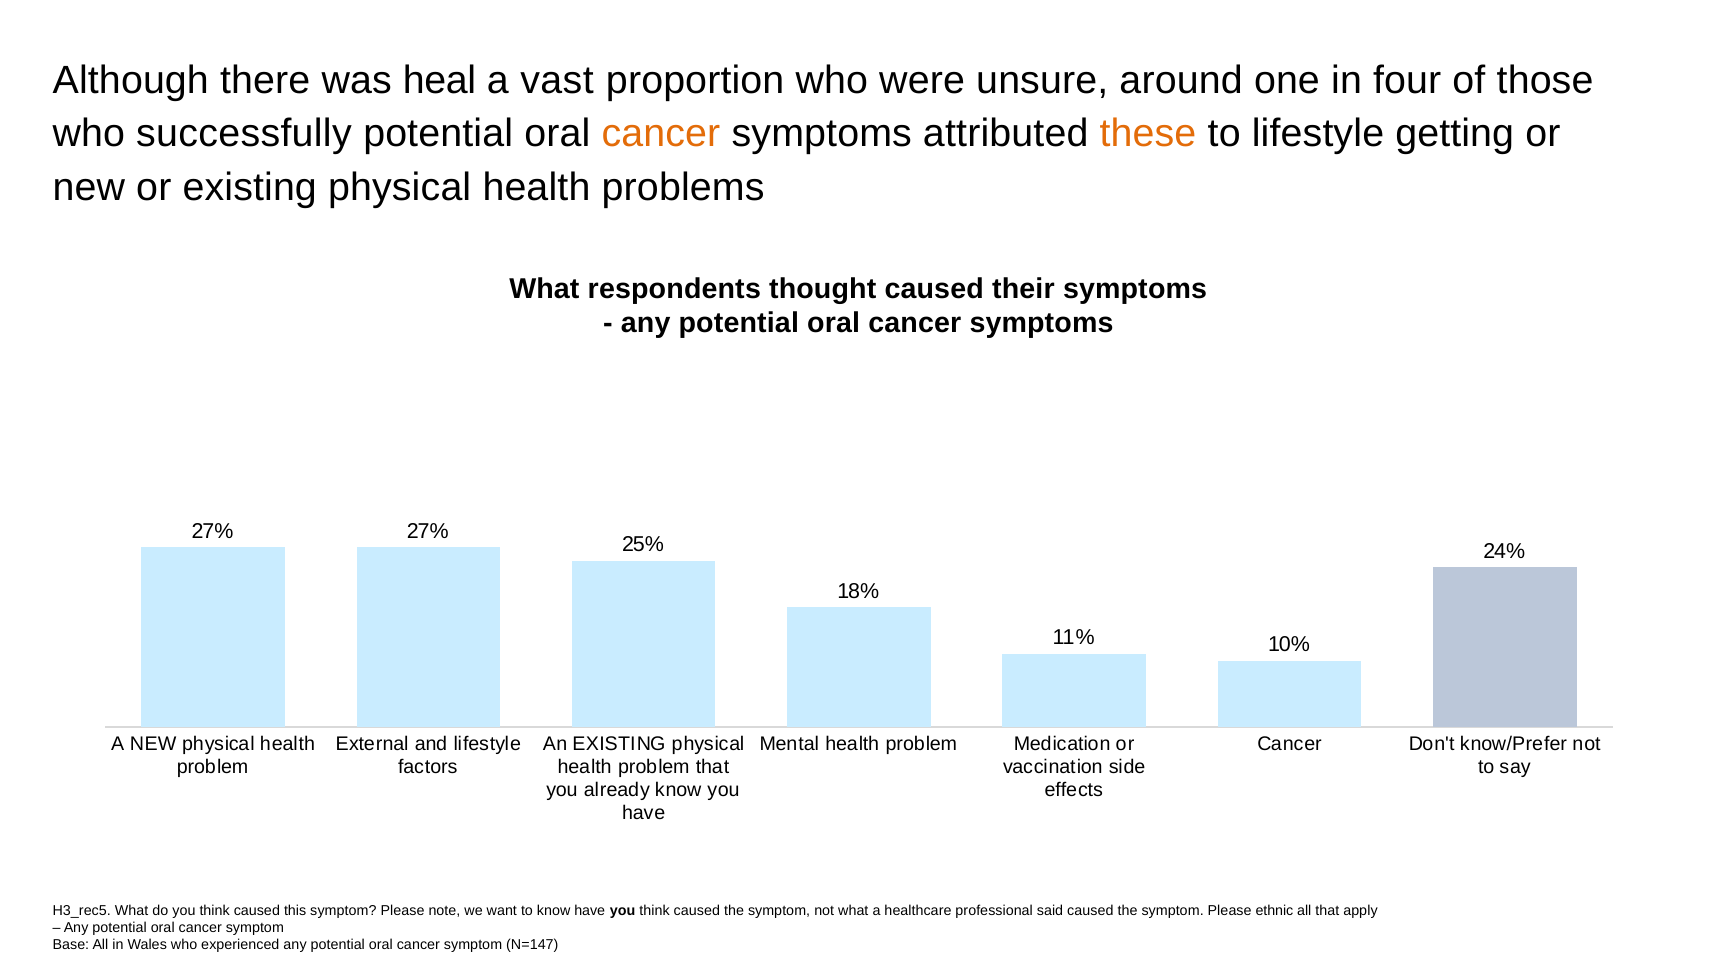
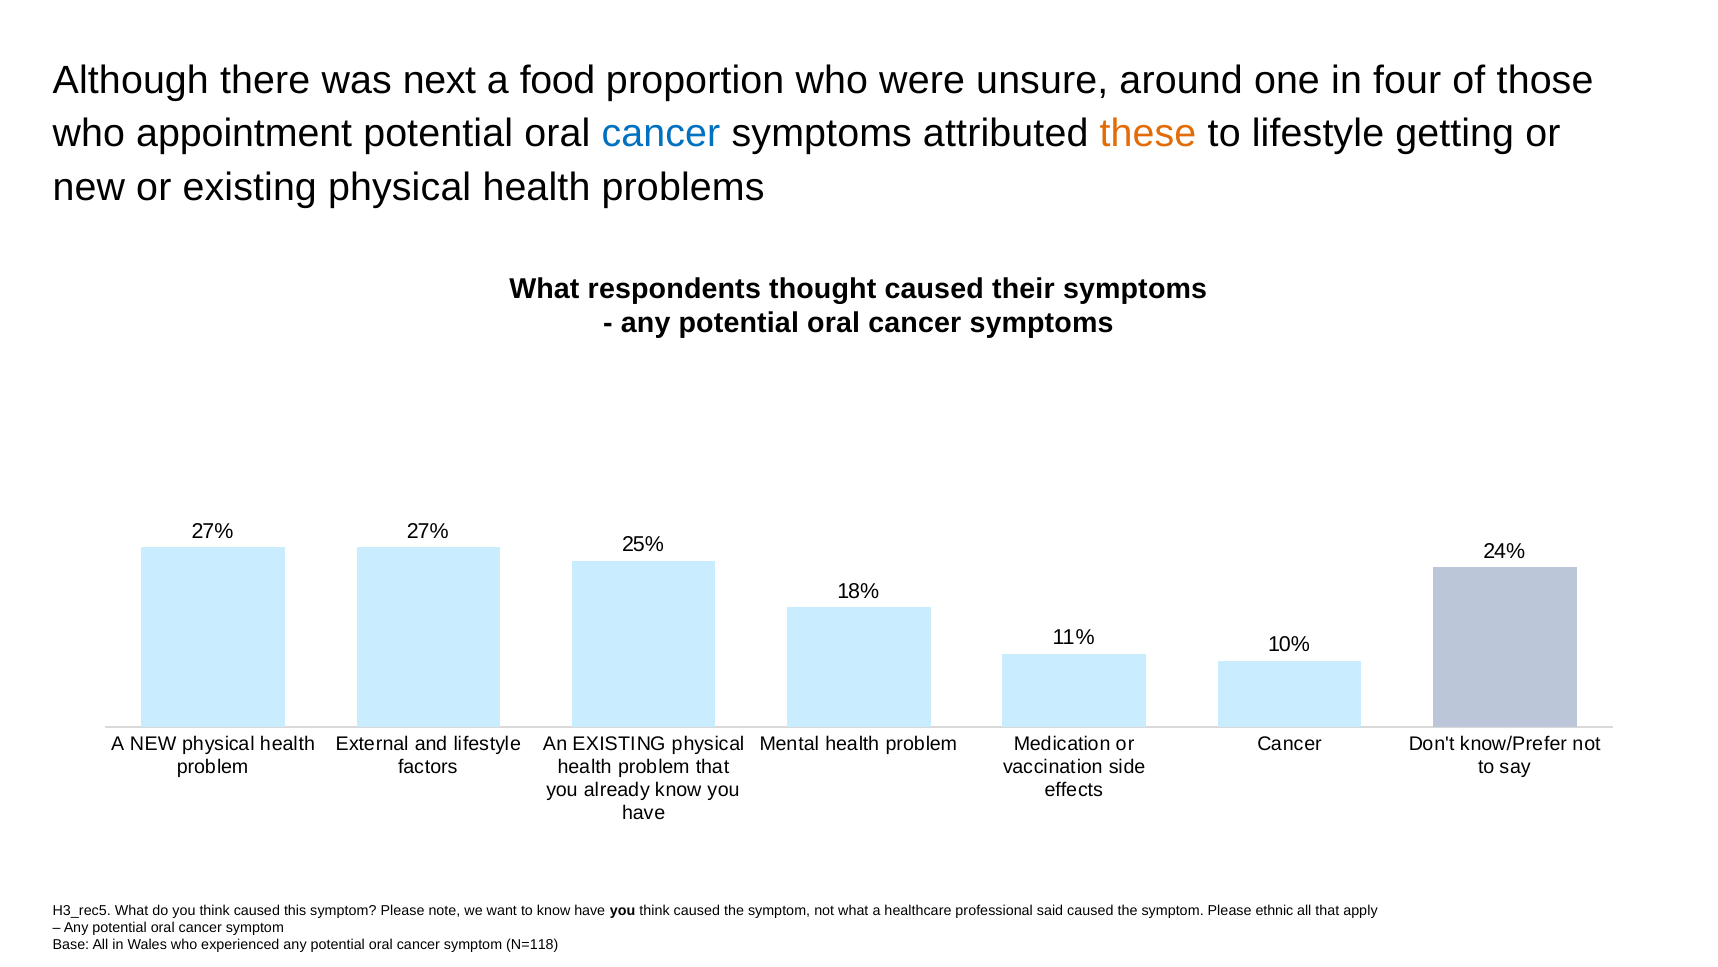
heal: heal -> next (439, 80)
vast: vast -> food (557, 80)
successfully: successfully -> appointment (244, 134)
cancer colour: orange -> blue (661, 134)
N=147: N=147 -> N=118 (532, 944)
